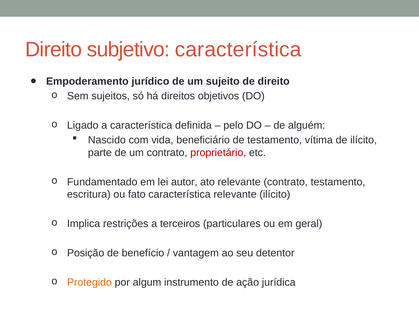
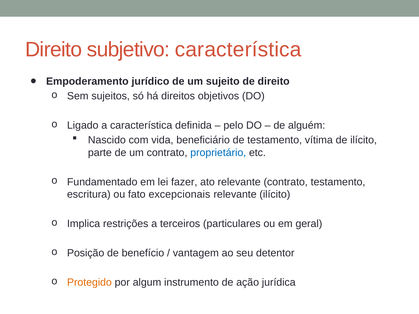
proprietário colour: red -> blue (218, 153)
autor: autor -> fazer (184, 182)
fato característica: característica -> excepcionais (179, 195)
